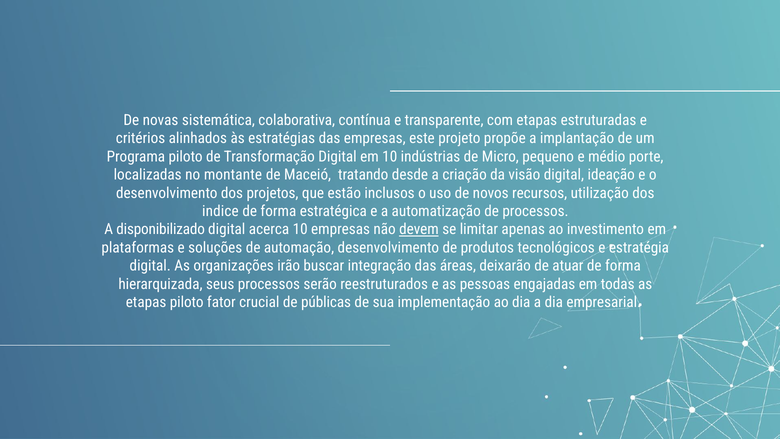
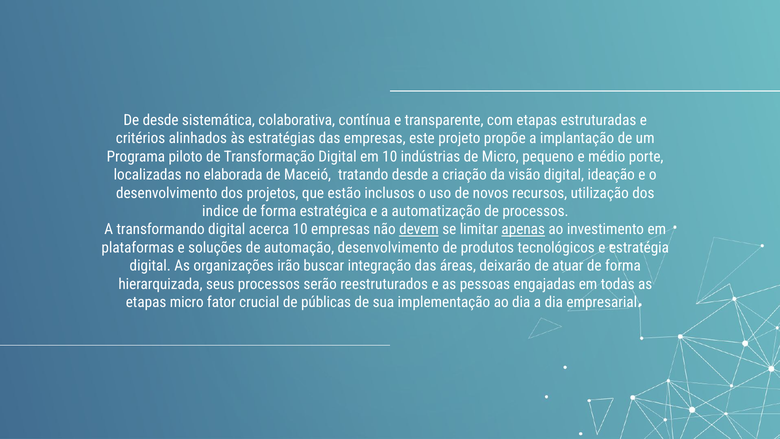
De novas: novas -> desde (161, 120)
montante: montante -> elaborada (233, 175)
disponibilizado: disponibilizado -> transformando (161, 229)
apenas underline: none -> present (523, 229)
etapas piloto: piloto -> micro (187, 302)
